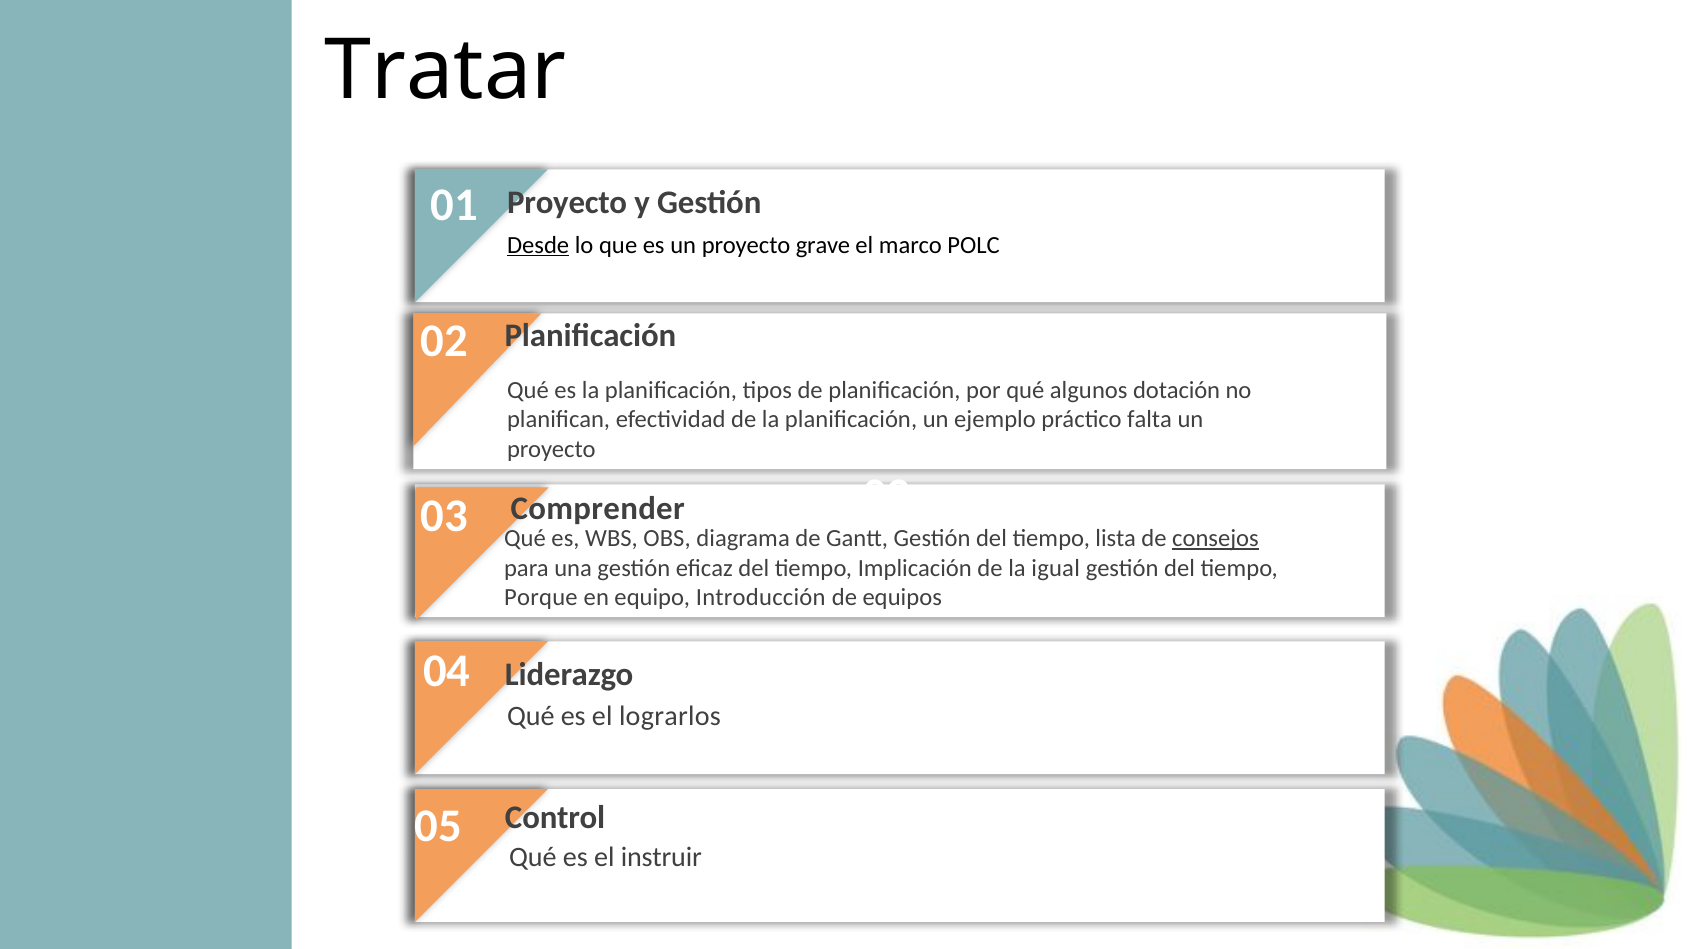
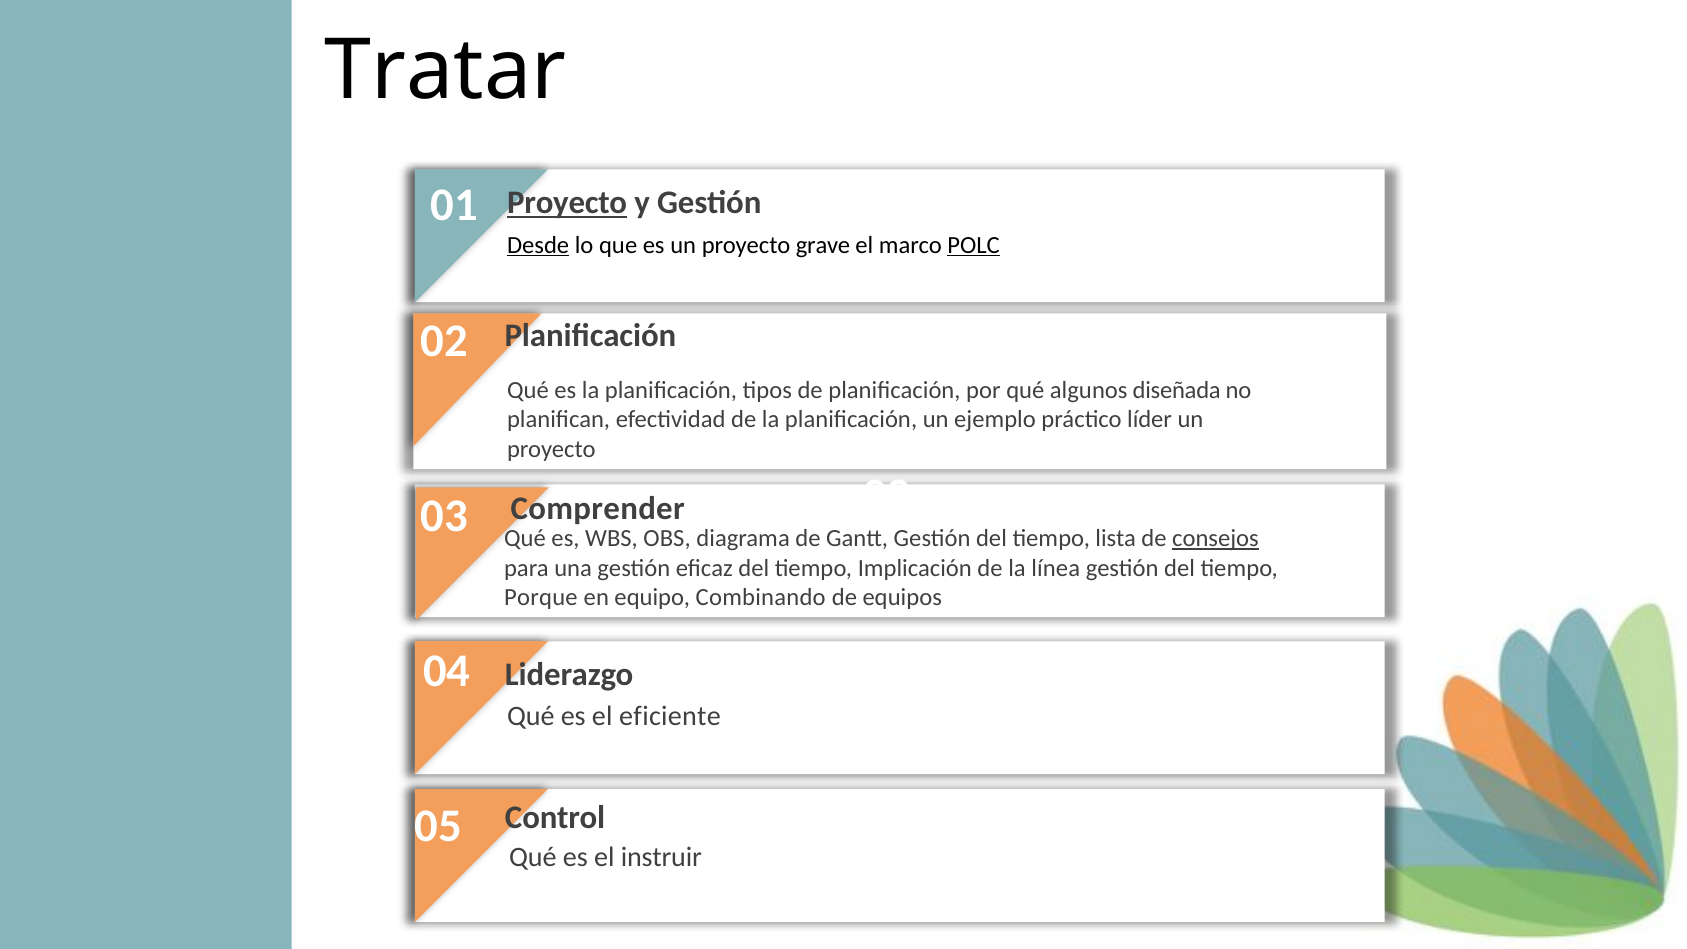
Proyecto underline: none -> present (567, 203)
POLC underline: none -> present (974, 245)
dotación: dotación -> diseñada (1177, 390)
falta: falta -> líder (1150, 419)
igual: igual -> línea (1056, 568)
Introducción: Introducción -> Combinando (761, 598)
lograrlos: lograrlos -> eficiente (670, 716)
